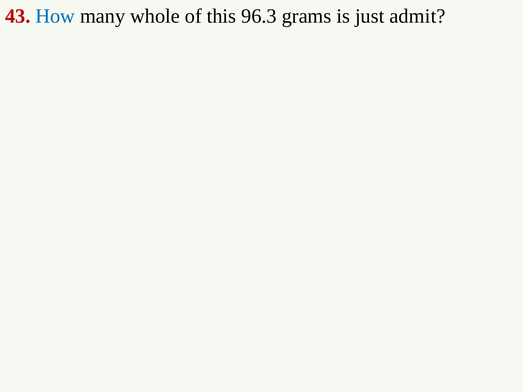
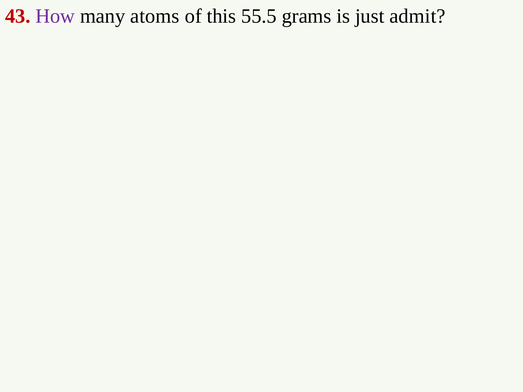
How colour: blue -> purple (55, 16)
whole: whole -> atoms (155, 16)
96.3: 96.3 -> 55.5 (259, 16)
